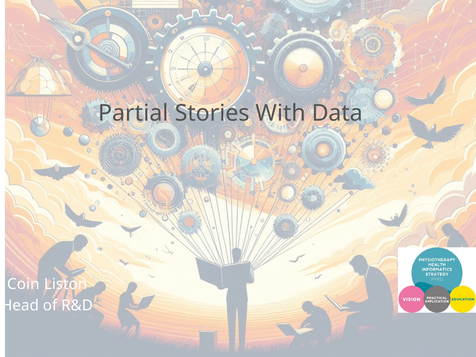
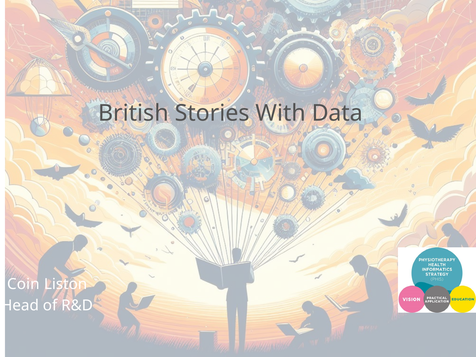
Partial: Partial -> British (133, 113)
